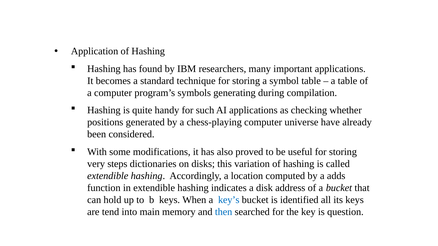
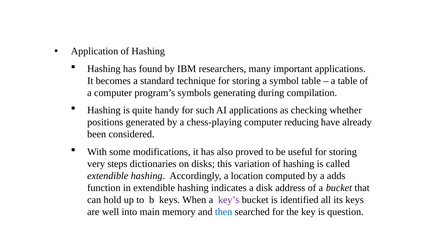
universe: universe -> reducing (302, 122)
key’s colour: blue -> purple (229, 200)
tend: tend -> well (111, 212)
